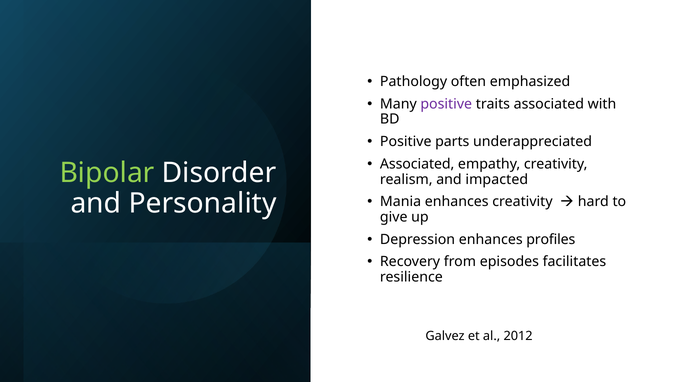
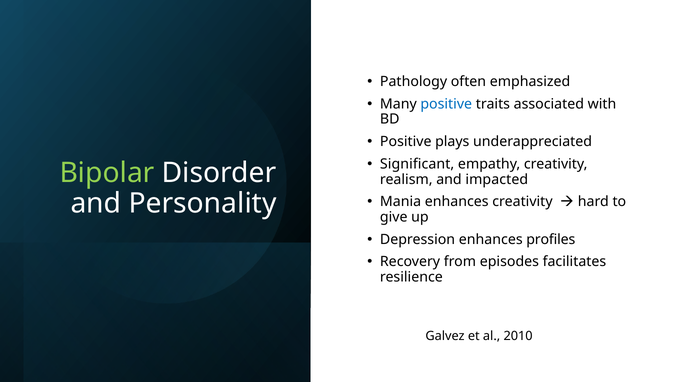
positive colour: purple -> blue (446, 104)
parts: parts -> plays (452, 142)
Associated: Associated -> Significant (417, 164)
2012: 2012 -> 2010 (518, 336)
